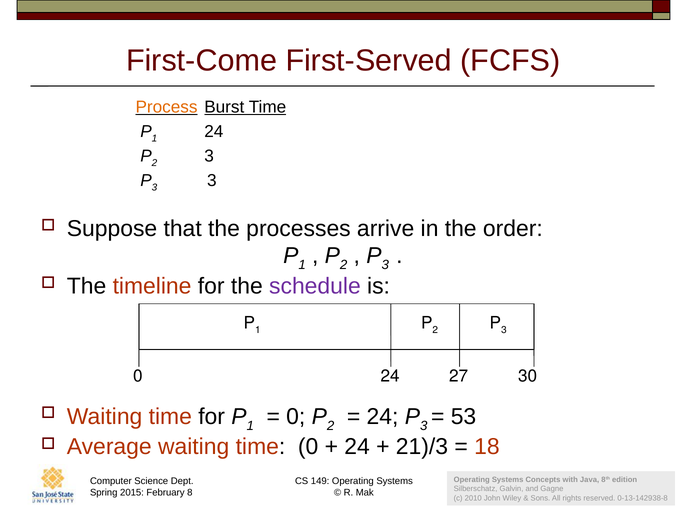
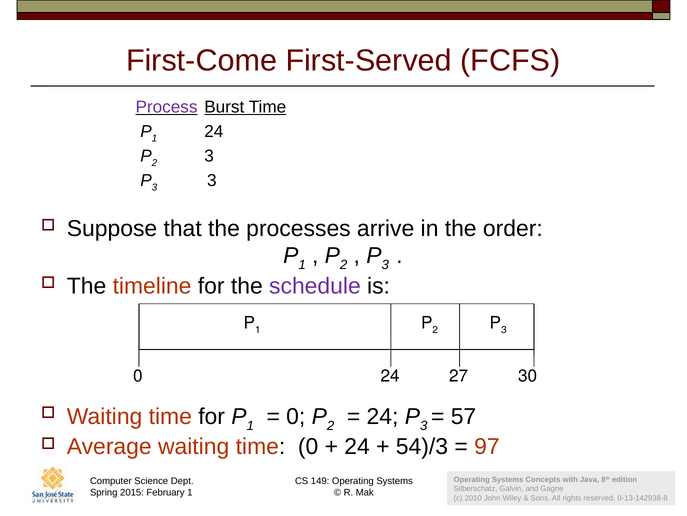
Process colour: orange -> purple (167, 107)
53: 53 -> 57 (463, 416)
21)/3: 21)/3 -> 54)/3 (422, 446)
18: 18 -> 97 (487, 446)
8: 8 -> 1 (190, 492)
